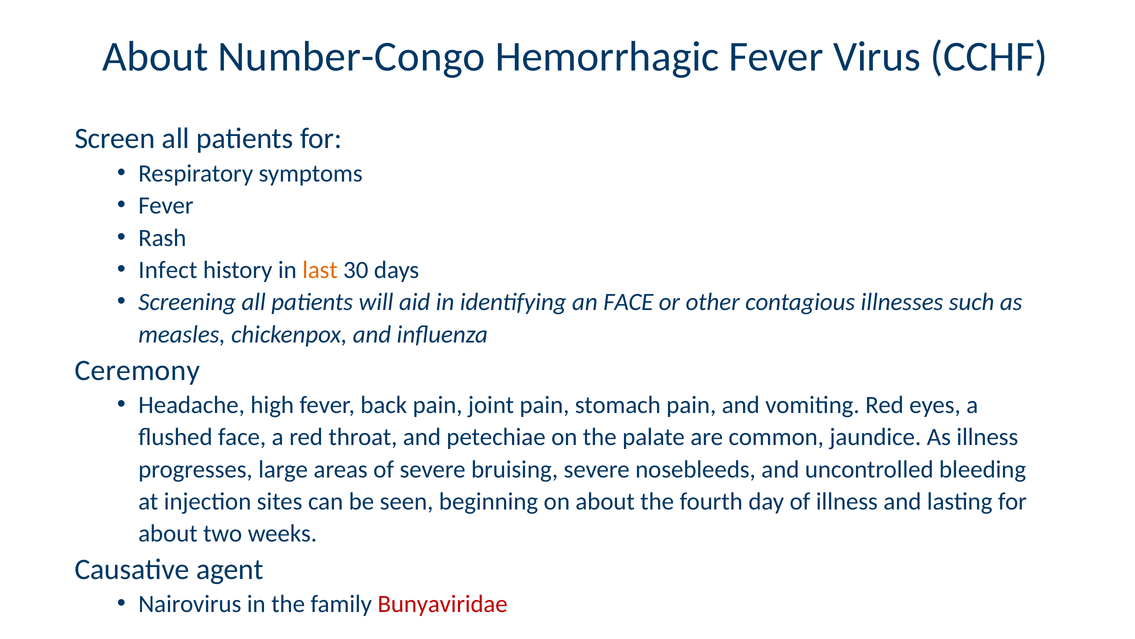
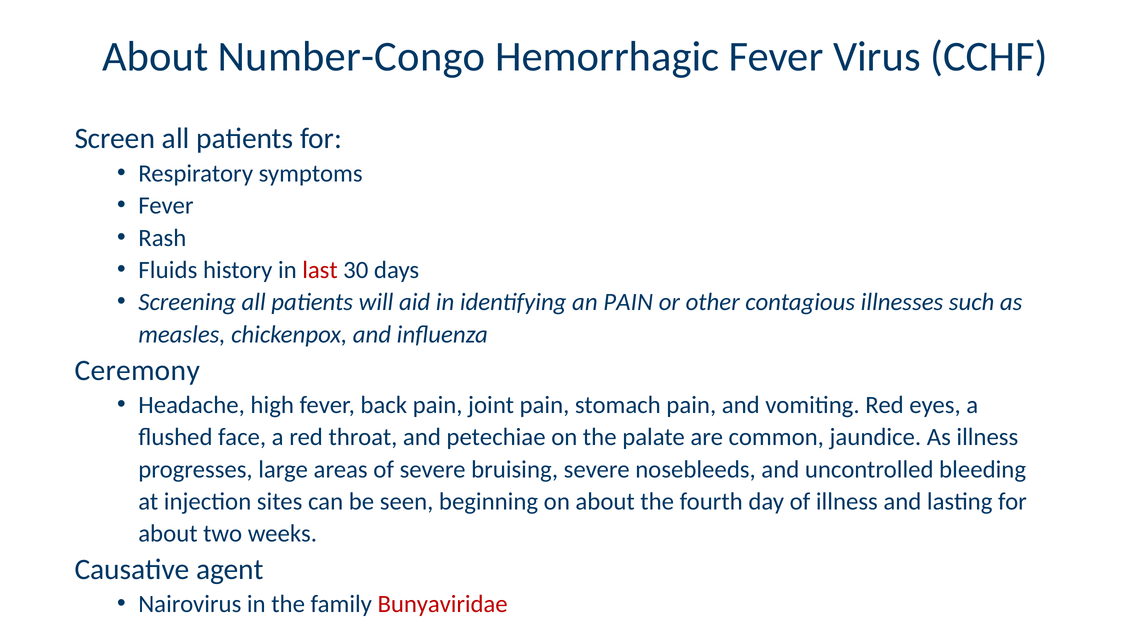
Infect: Infect -> Fluids (168, 270)
last colour: orange -> red (320, 270)
an FACE: FACE -> PAIN (628, 302)
